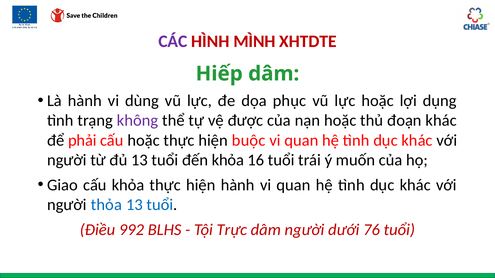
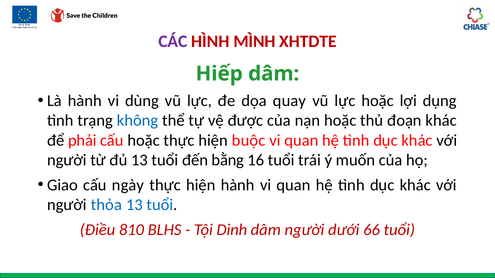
phục: phục -> quay (289, 101)
không colour: purple -> blue (137, 121)
đến khỏa: khỏa -> bằng (228, 160)
cấu khỏa: khỏa -> ngày (128, 185)
992: 992 -> 810 (131, 230)
Trực: Trực -> Dinh (232, 230)
76: 76 -> 66 (372, 230)
